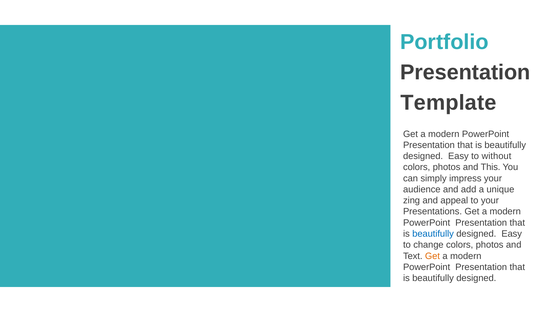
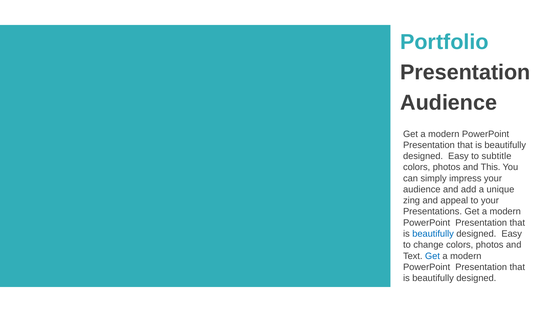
Template: Template -> Audience (449, 102)
without: without -> subtitle (496, 156)
Get colour: orange -> blue (433, 256)
